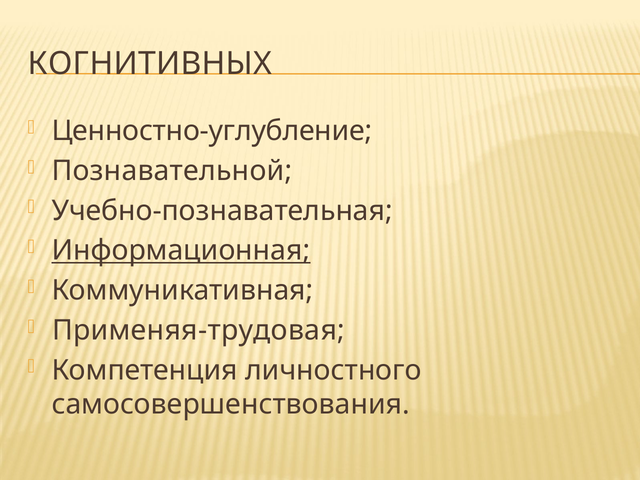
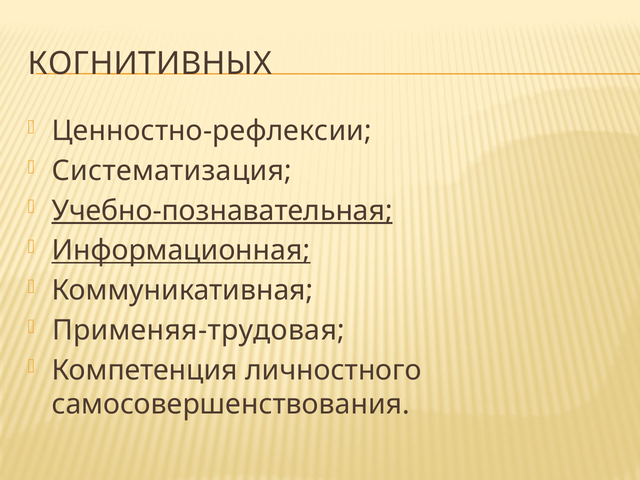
Ценностно-углубление: Ценностно-углубление -> Ценностно-рефлексии (212, 131)
Познавательной: Познавательной -> Систематизация (172, 171)
Учебно-познавательная underline: none -> present (222, 211)
